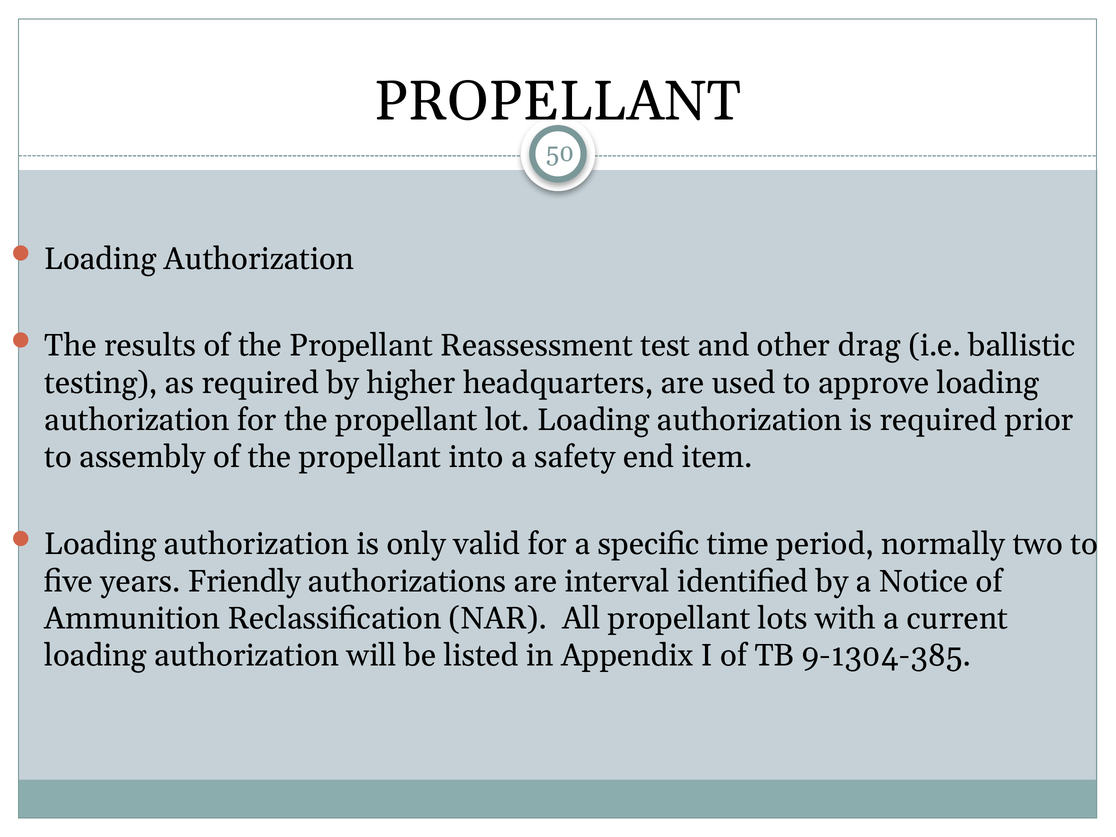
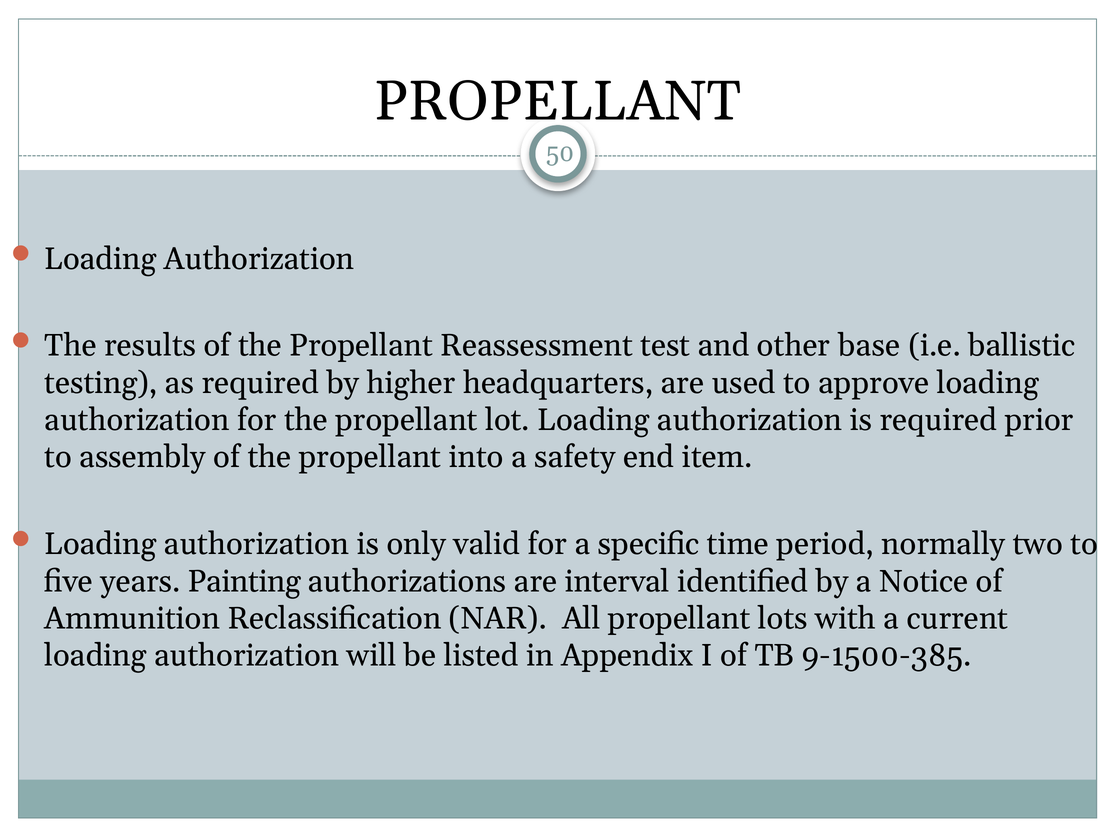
drag: drag -> base (869, 346)
Friendly: Friendly -> Painting (244, 581)
9-1304-385: 9-1304-385 -> 9-1500-385 (887, 656)
